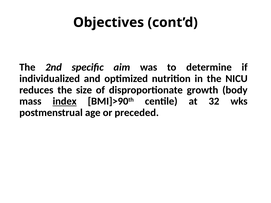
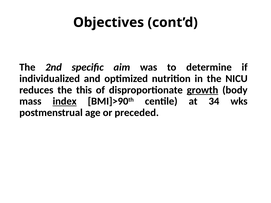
size: size -> this (84, 90)
growth underline: none -> present (203, 90)
32: 32 -> 34 (214, 101)
